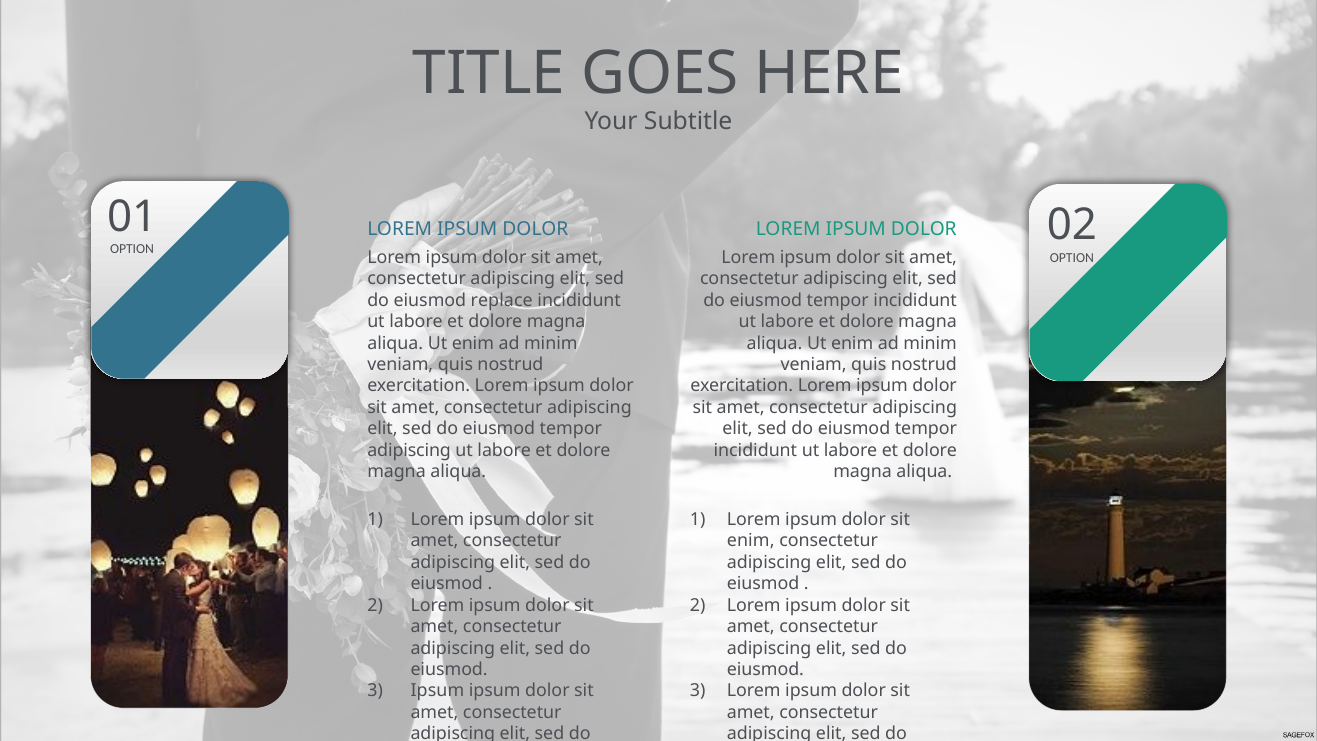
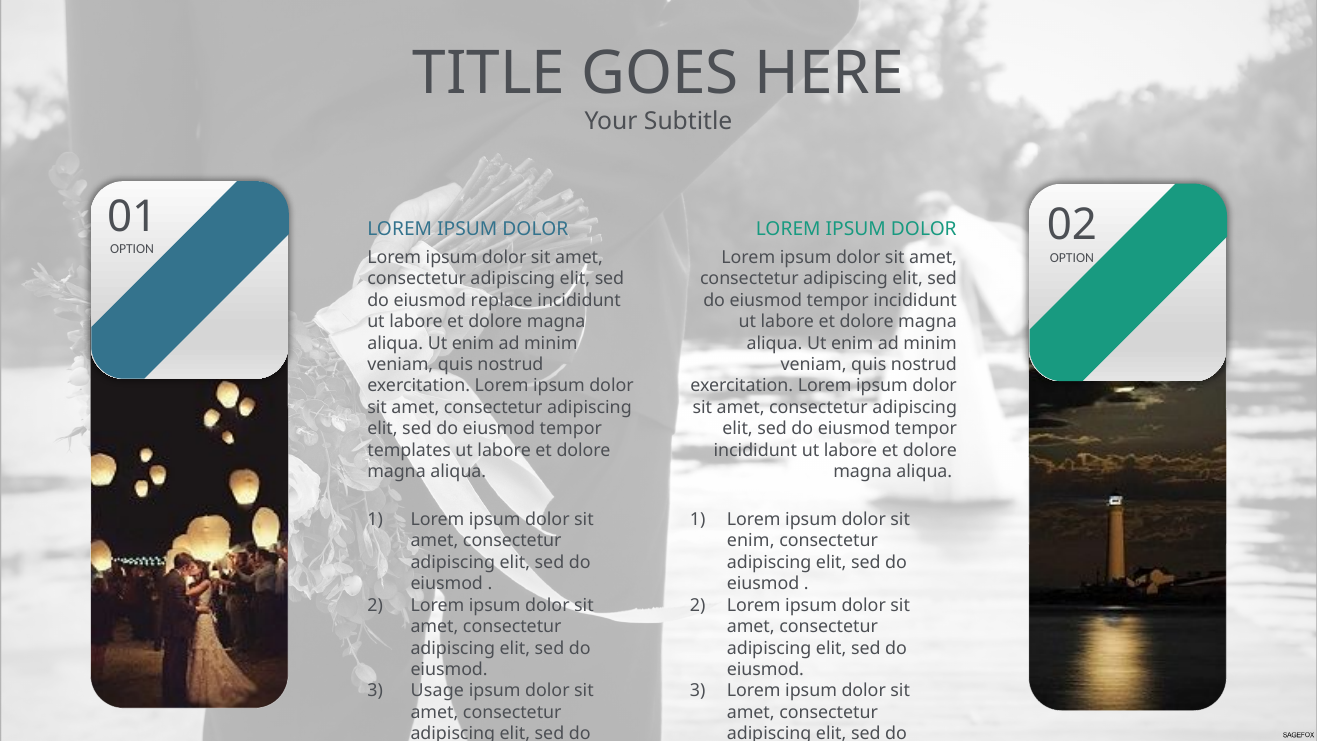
adipiscing: adipiscing -> templates (409, 450)
Ipsum: Ipsum -> Usage (437, 691)
